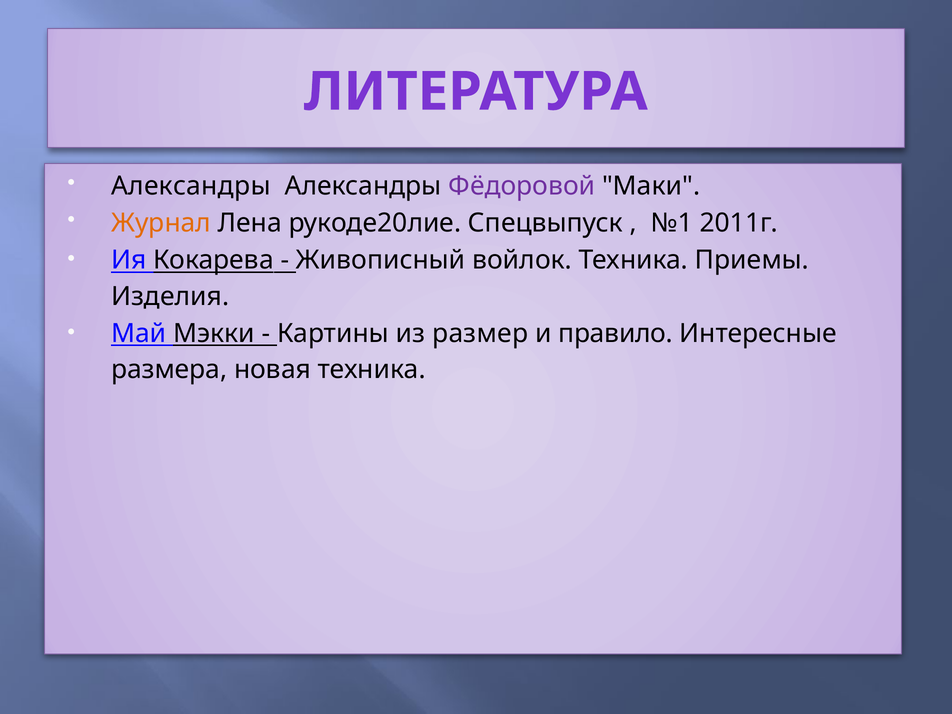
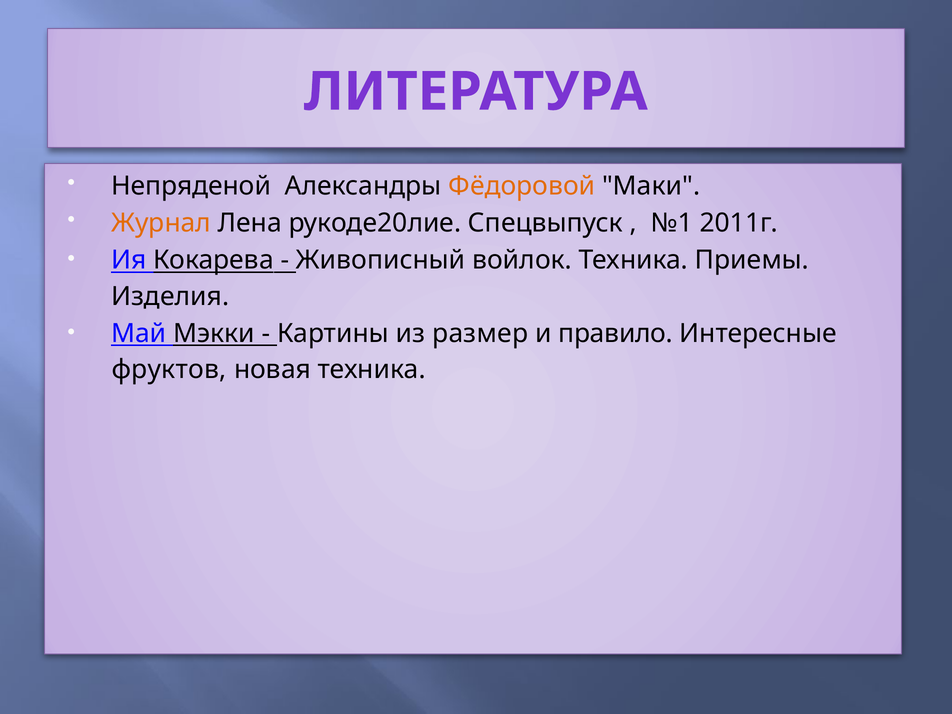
Александры: Александры -> Непряденой (191, 186)
Фёдоровой colour: purple -> orange (522, 186)
размера: размера -> фруктов (169, 369)
